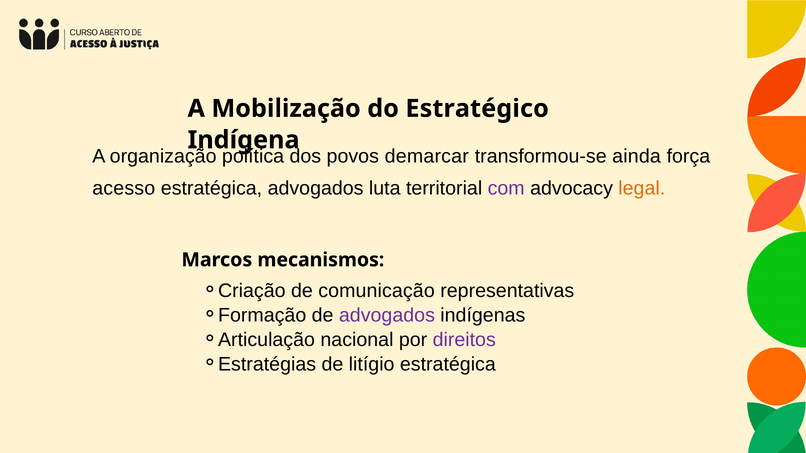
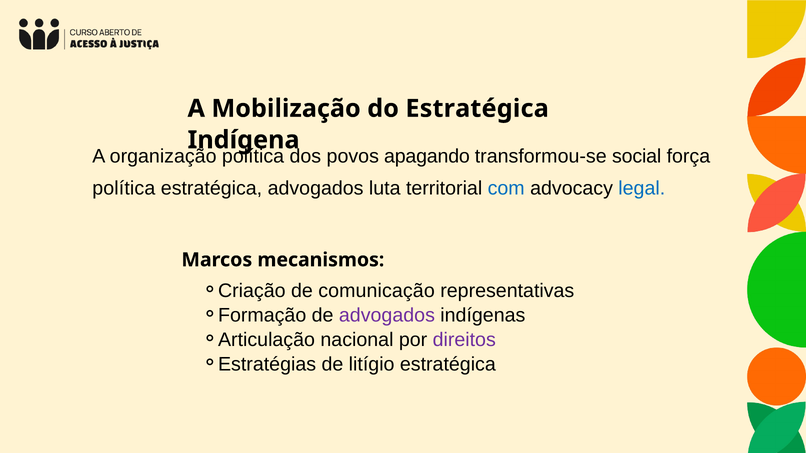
do Estratégico: Estratégico -> Estratégica (477, 109)
demarcar: demarcar -> apagando (427, 156)
ainda: ainda -> social (637, 156)
acesso: acesso -> política (124, 188)
com colour: purple -> blue (506, 188)
legal colour: orange -> blue (642, 188)
